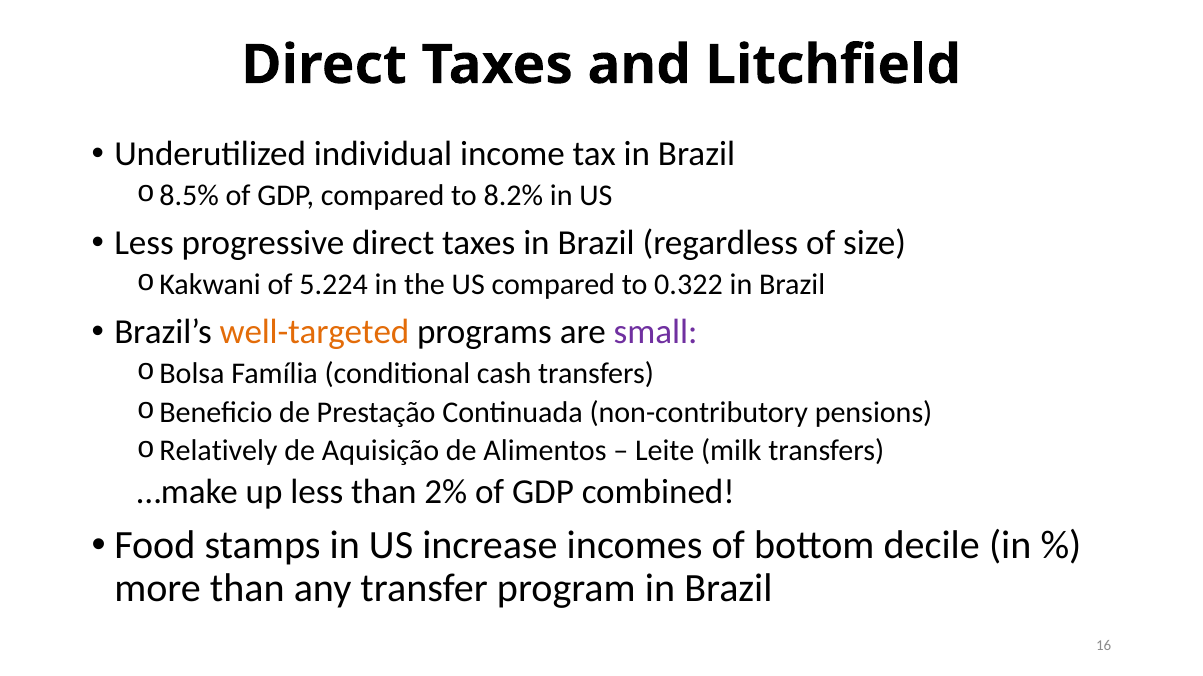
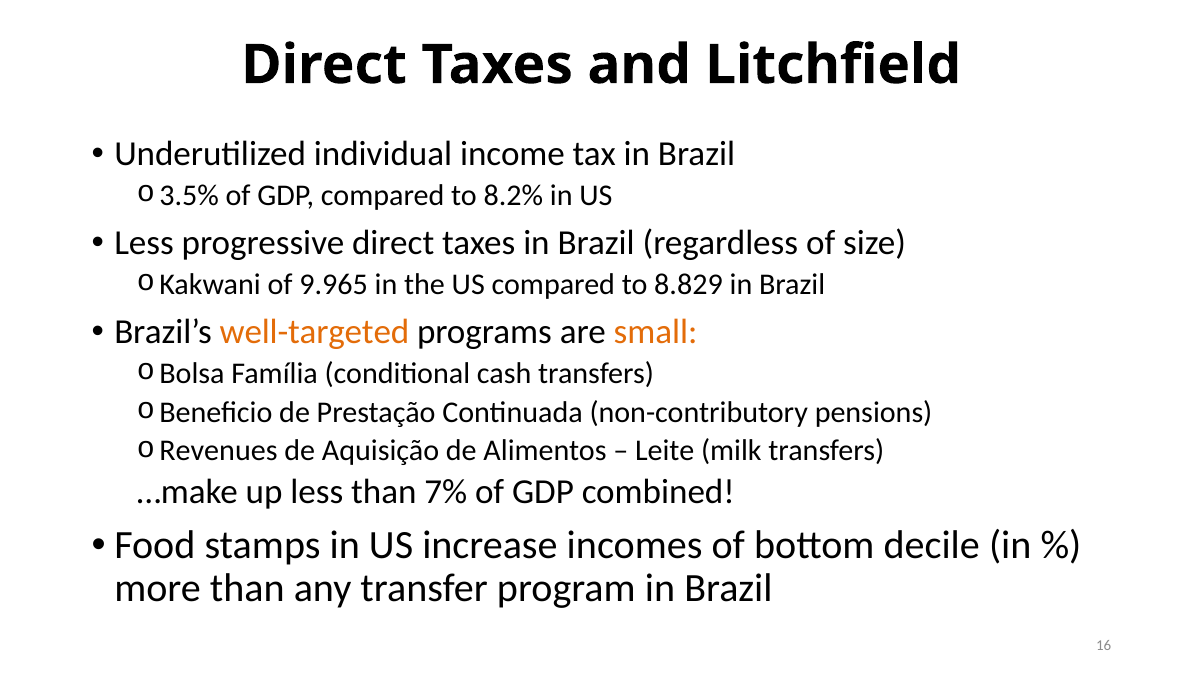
8.5%: 8.5% -> 3.5% (189, 196)
5.224: 5.224 -> 9.965 (334, 285)
0.322: 0.322 -> 8.829 (688, 285)
small colour: purple -> orange (656, 332)
Relatively: Relatively -> Revenues (218, 451)
2%: 2% -> 7% (446, 493)
